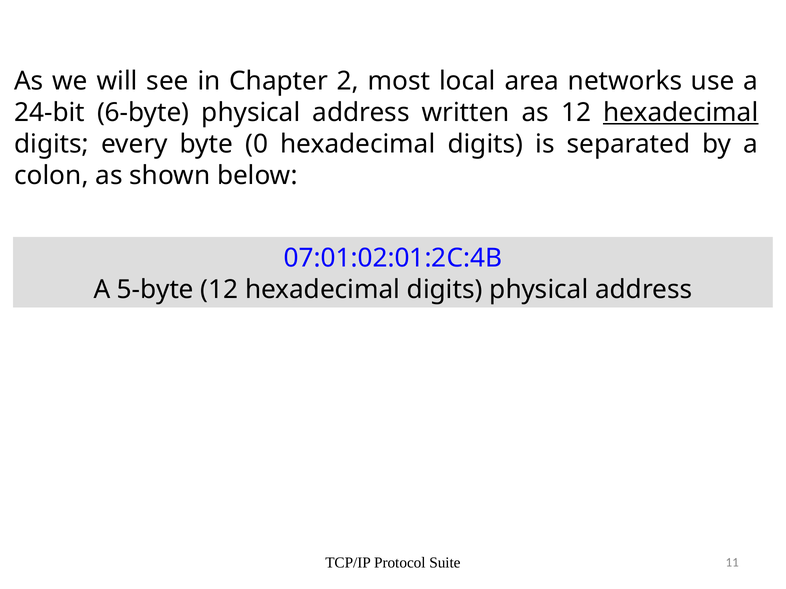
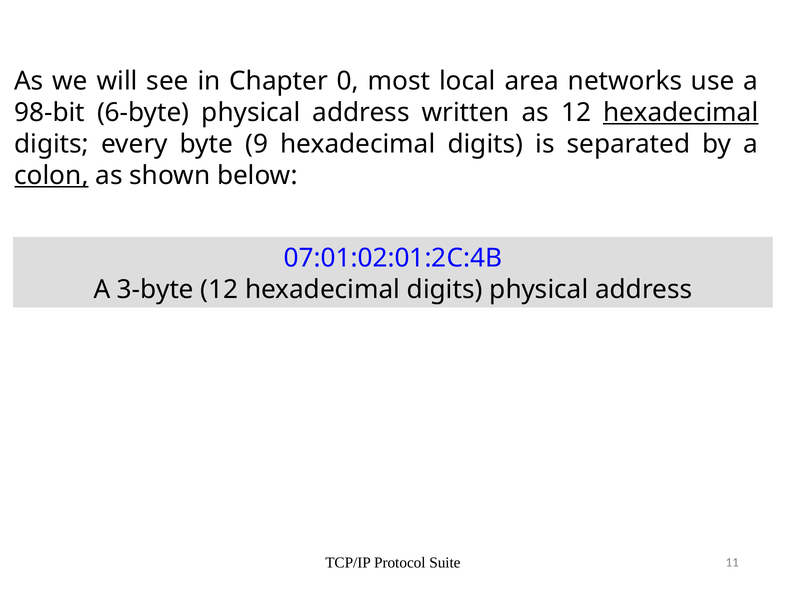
2: 2 -> 0 (348, 81)
24-bit: 24-bit -> 98-bit (50, 113)
0: 0 -> 9 (257, 144)
colon underline: none -> present (51, 176)
5-byte: 5-byte -> 3-byte (155, 290)
